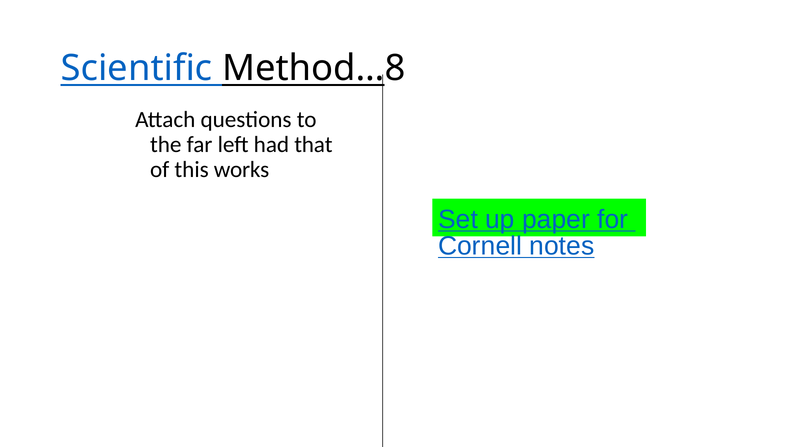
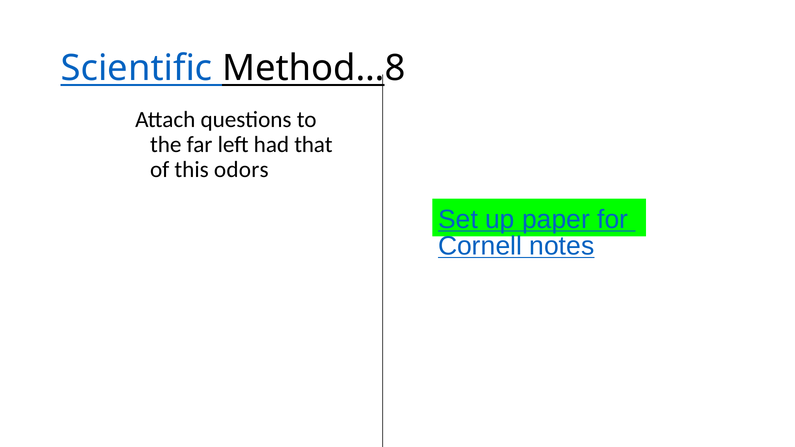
works: works -> odors (241, 170)
